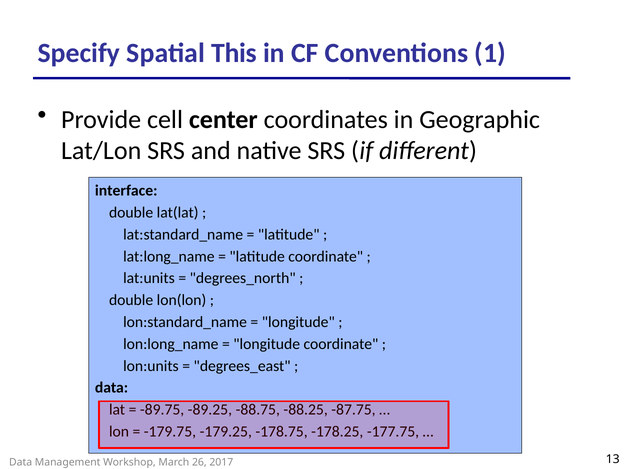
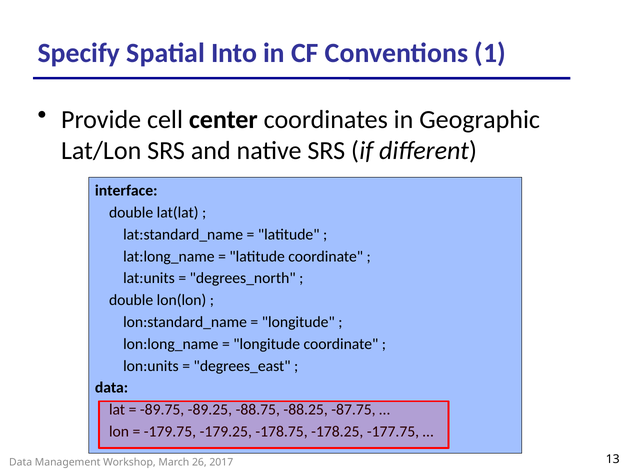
This: This -> Into (234, 53)
